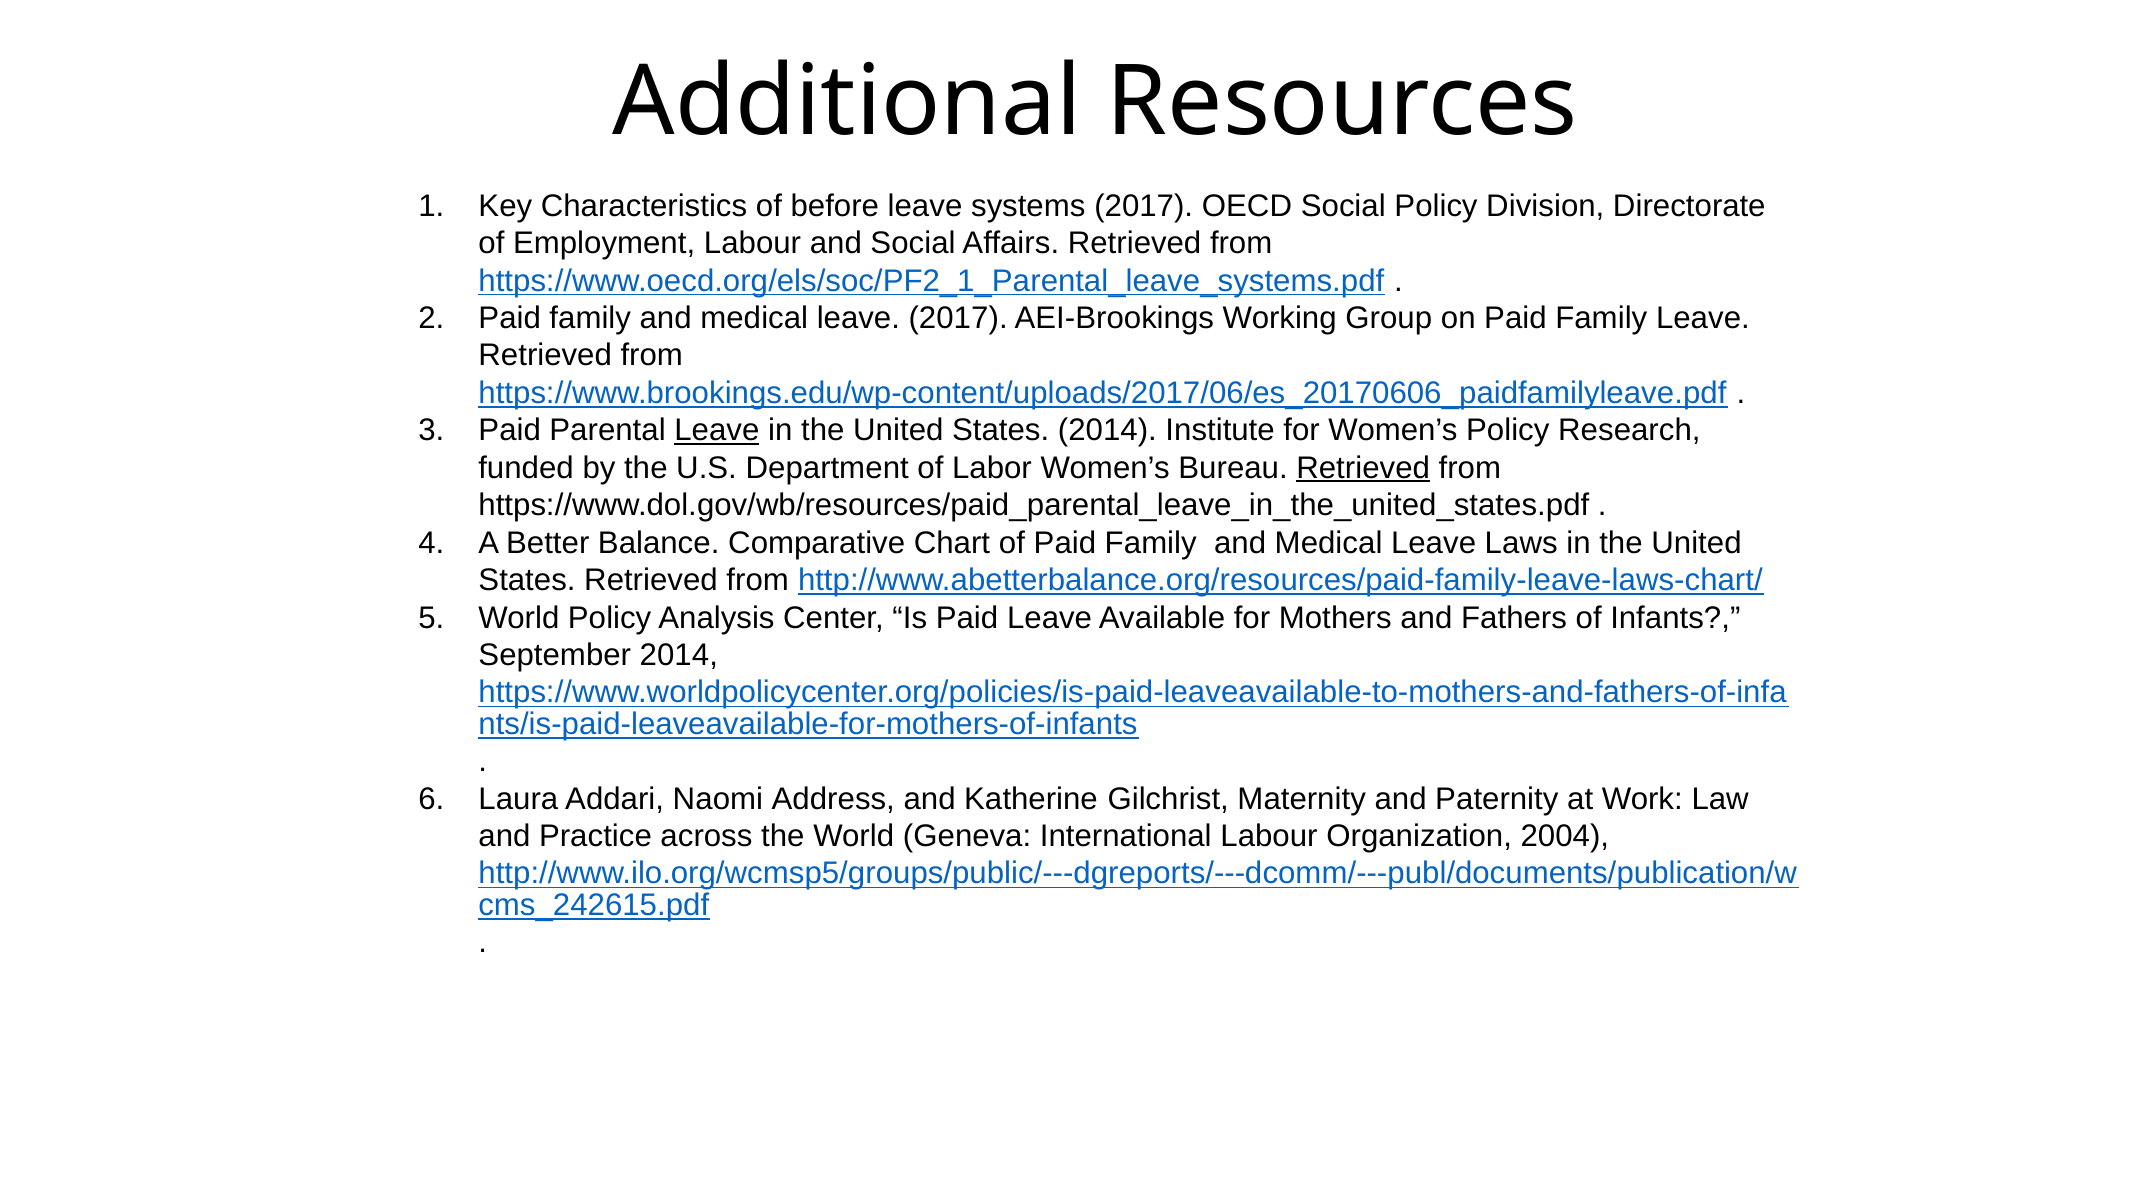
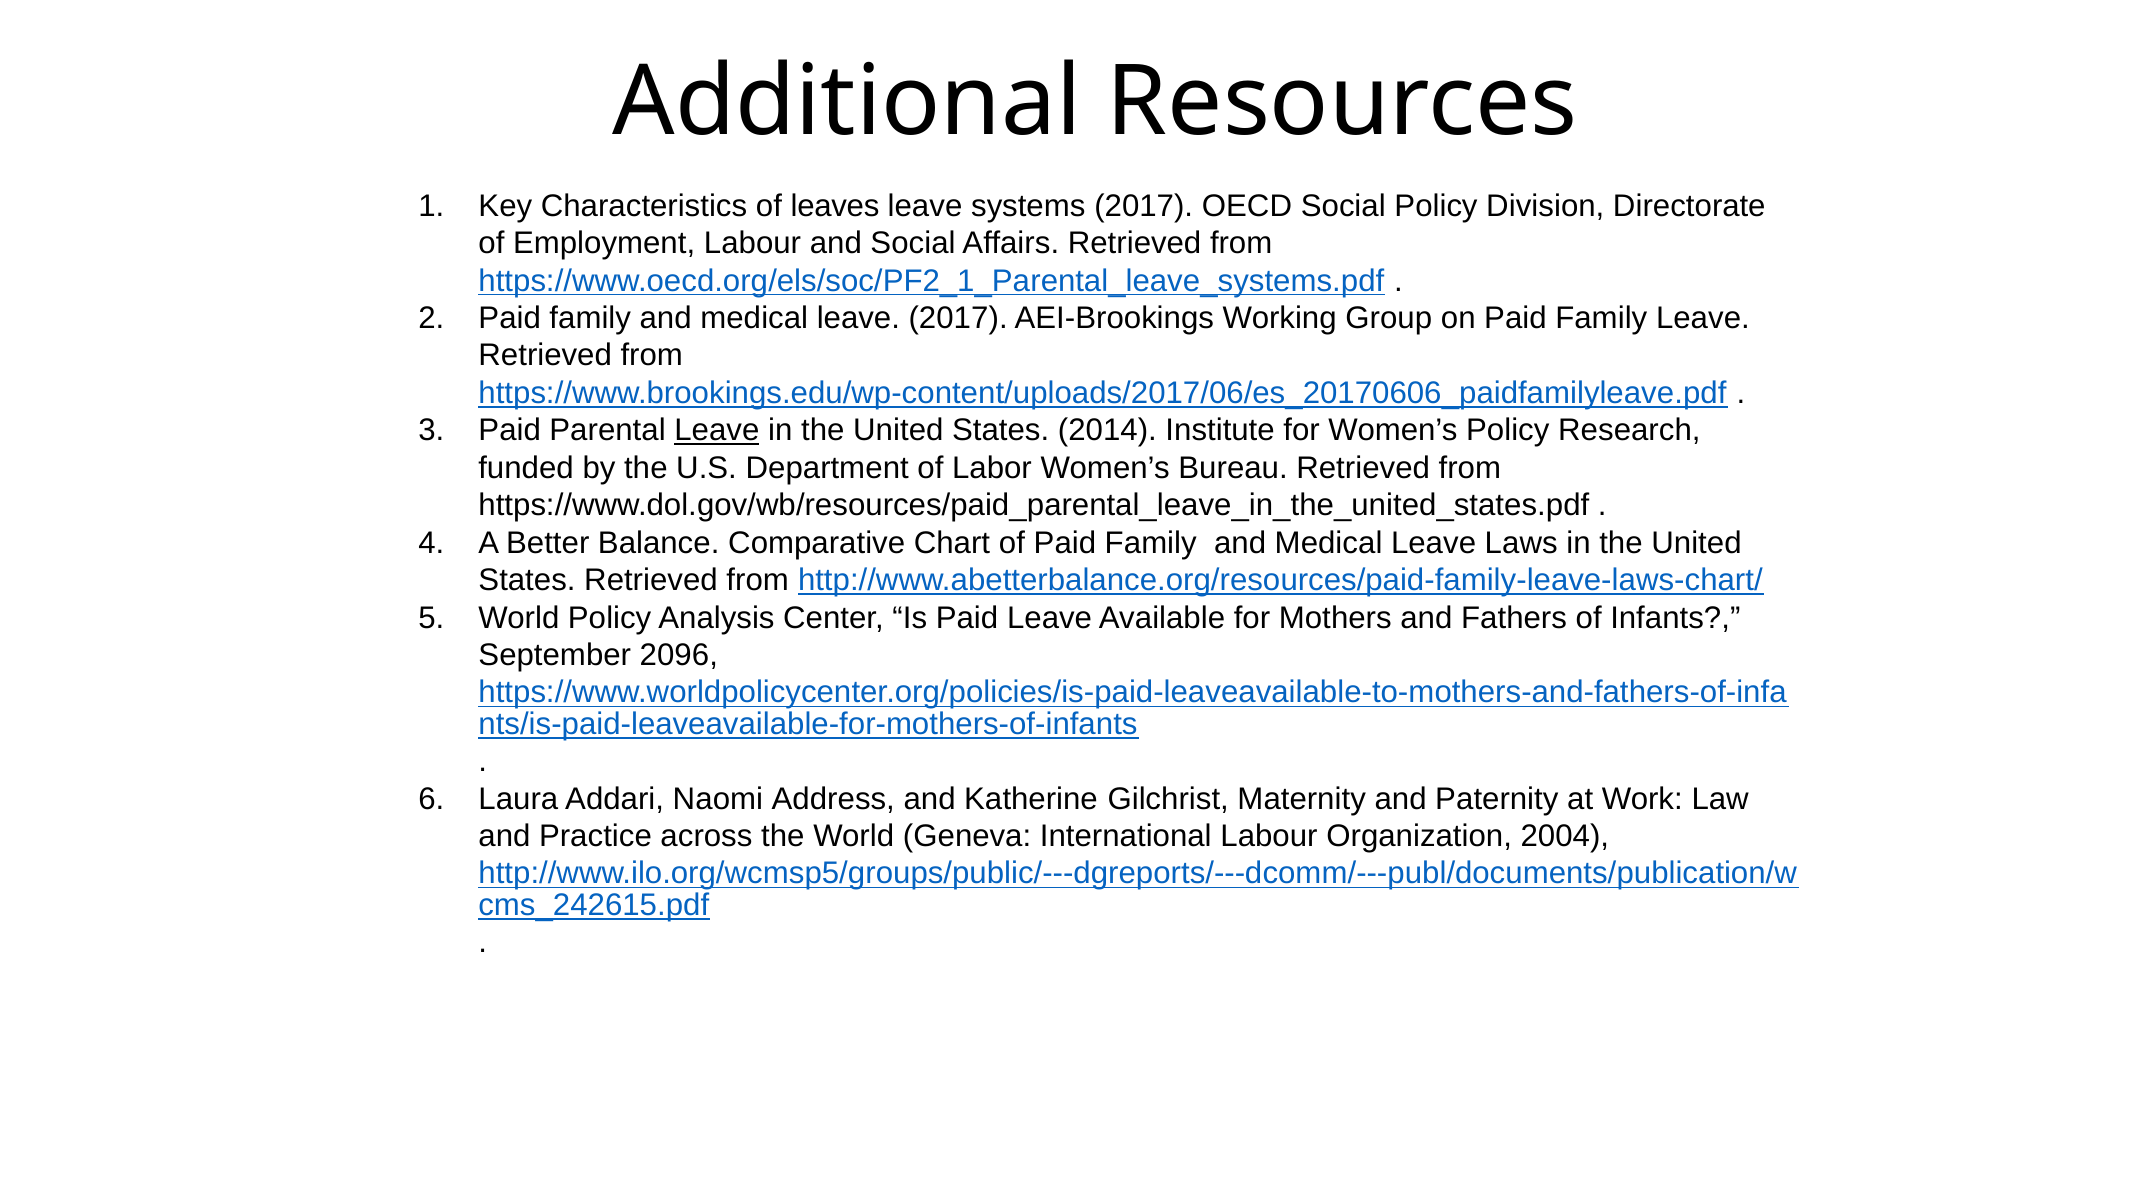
before: before -> leaves (835, 206)
Retrieved underline: present -> none (1363, 468)
September 2014: 2014 -> 2096 (679, 655)
